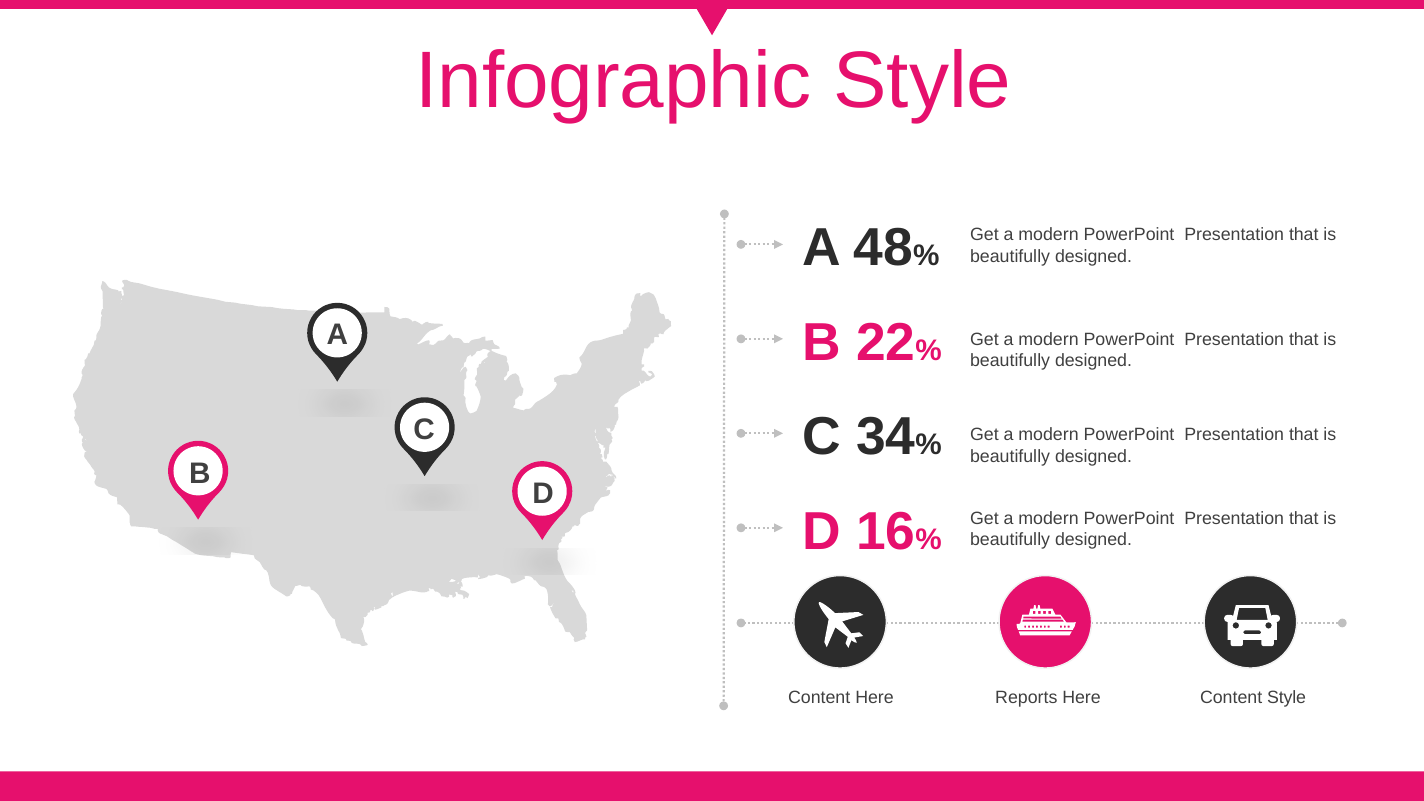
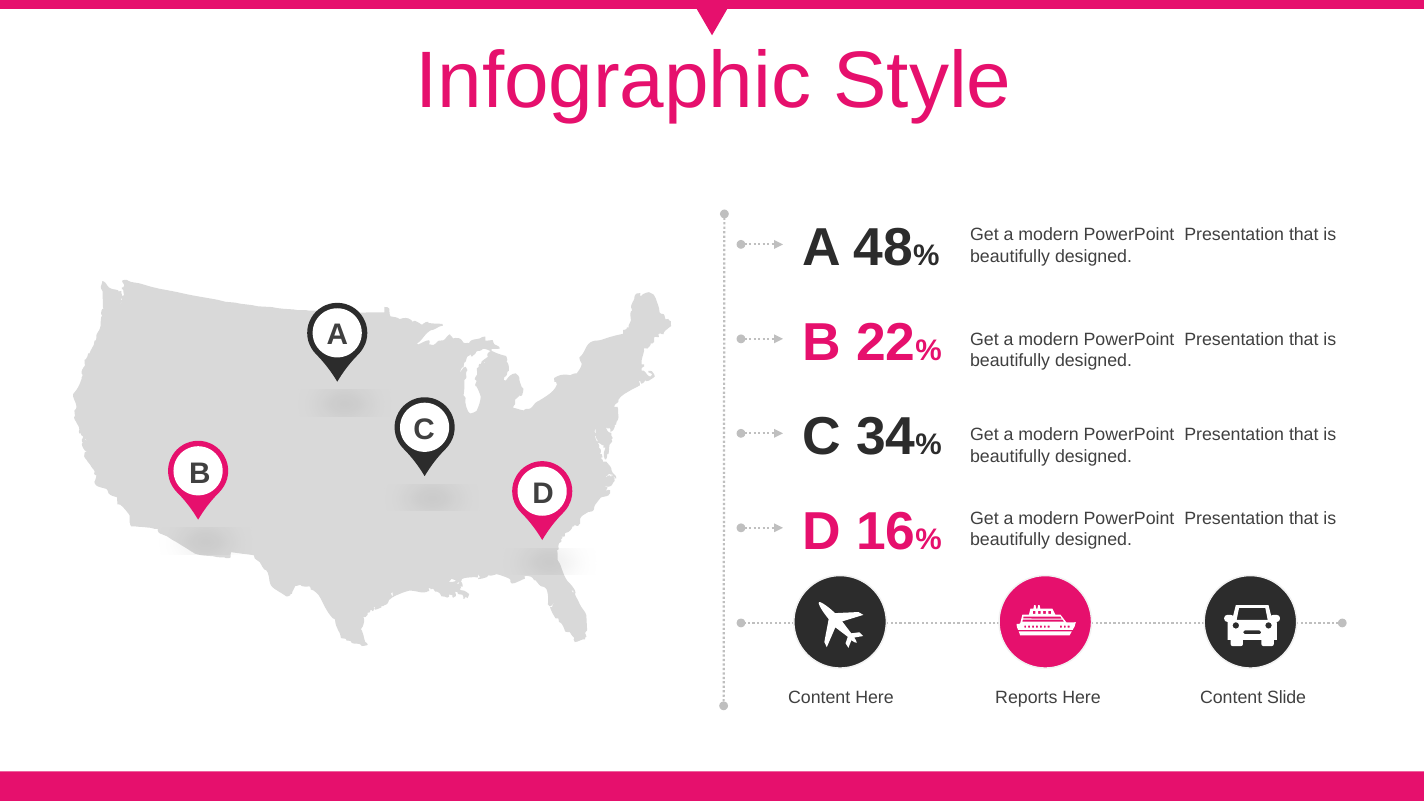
Content Style: Style -> Slide (1287, 697)
